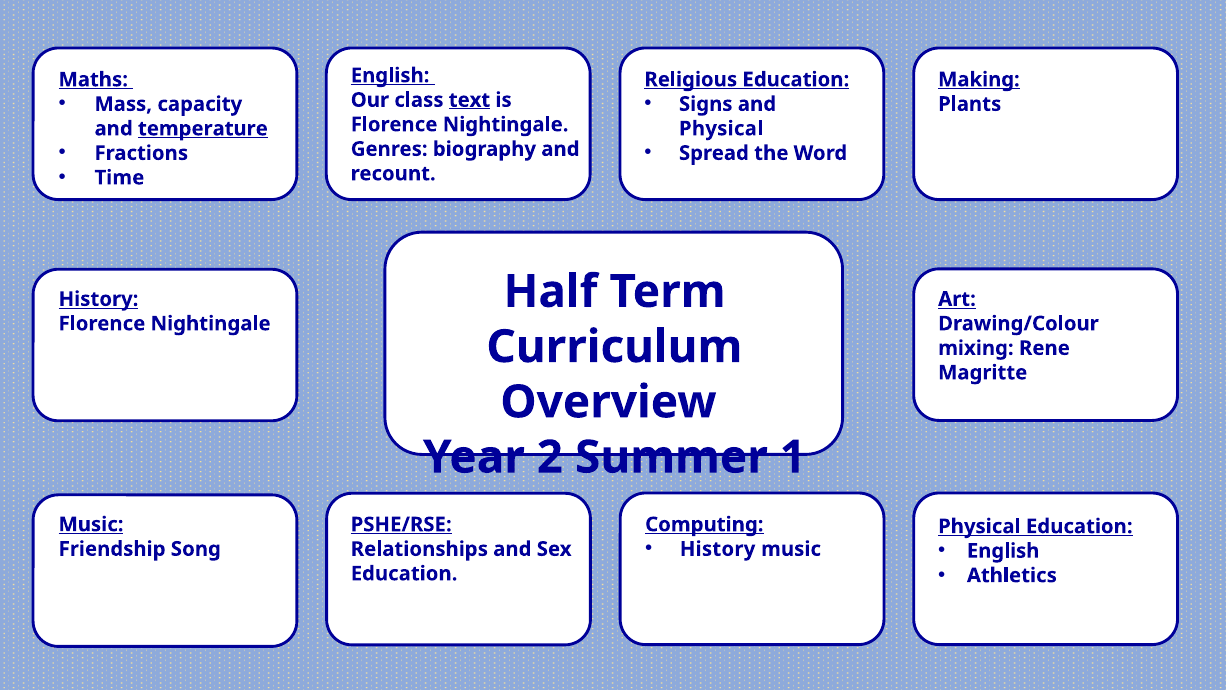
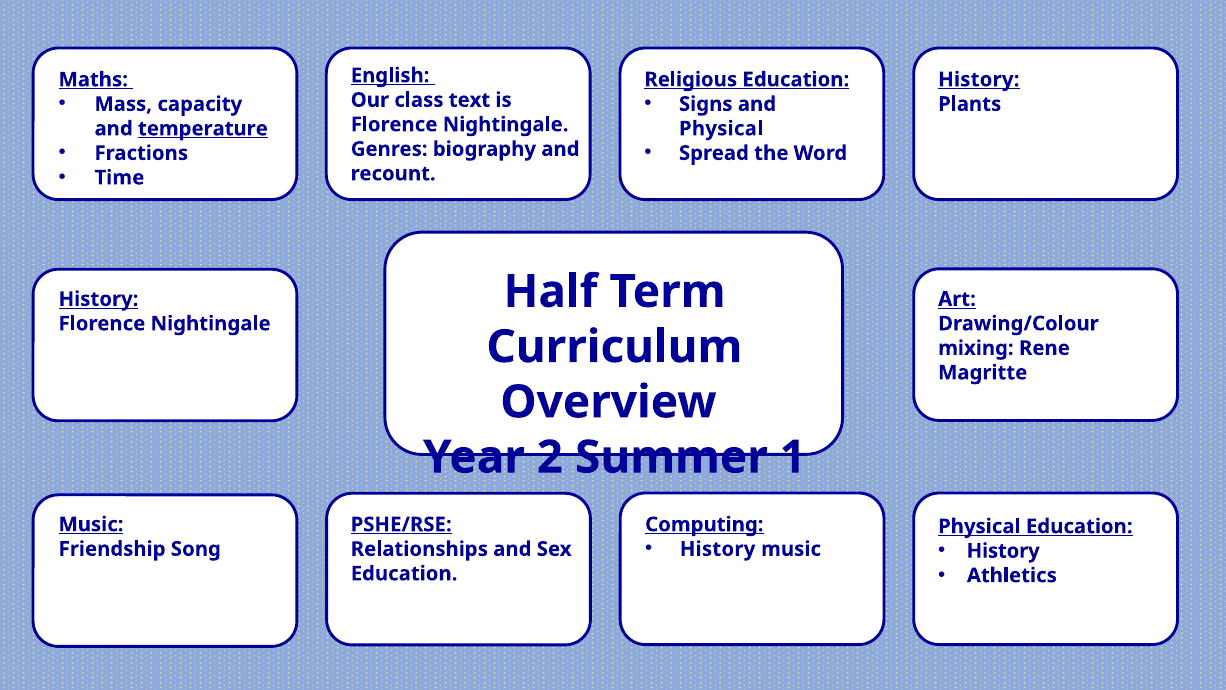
Making: Making -> History (979, 80)
text underline: present -> none (469, 100)
English: English -> History (1003, 551)
